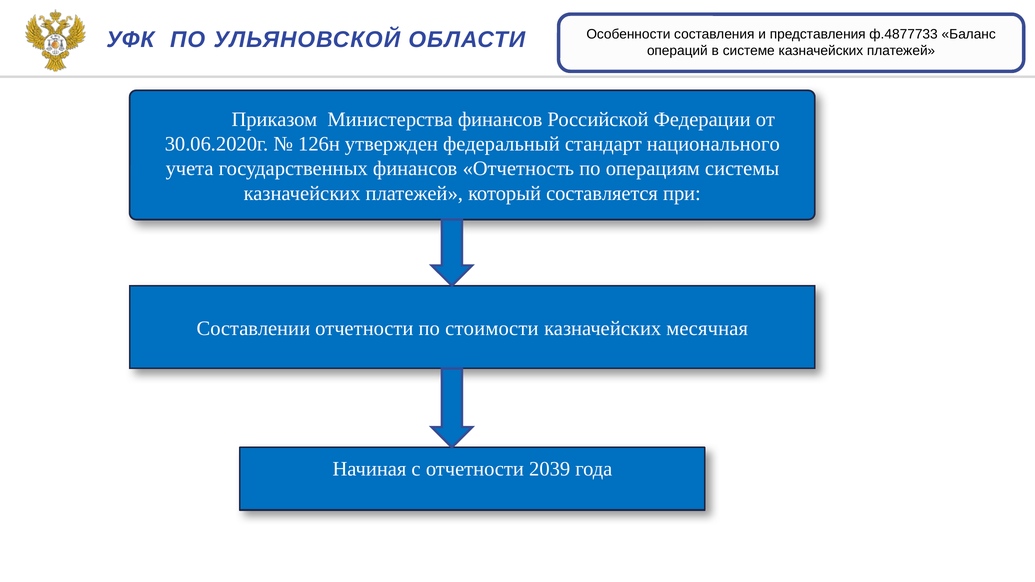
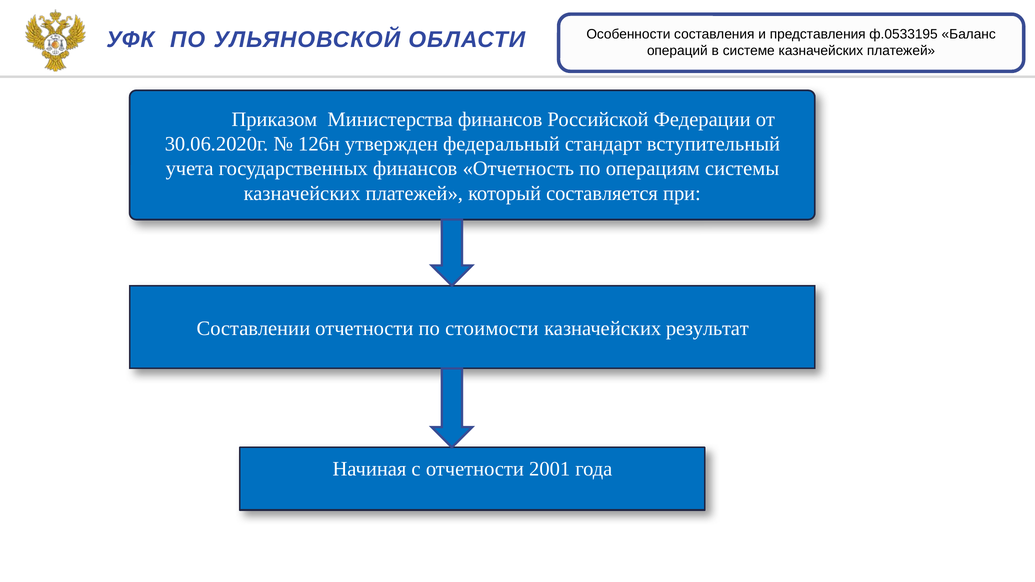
ф.4877733: ф.4877733 -> ф.0533195 (904, 34)
национального: национального -> вступительный (713, 144)
месячная: месячная -> результат (707, 329)
2039: 2039 -> 2001 (550, 470)
